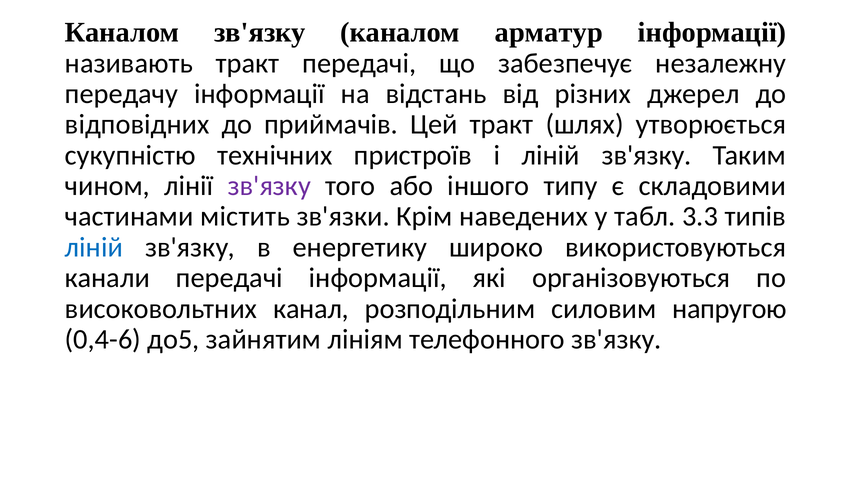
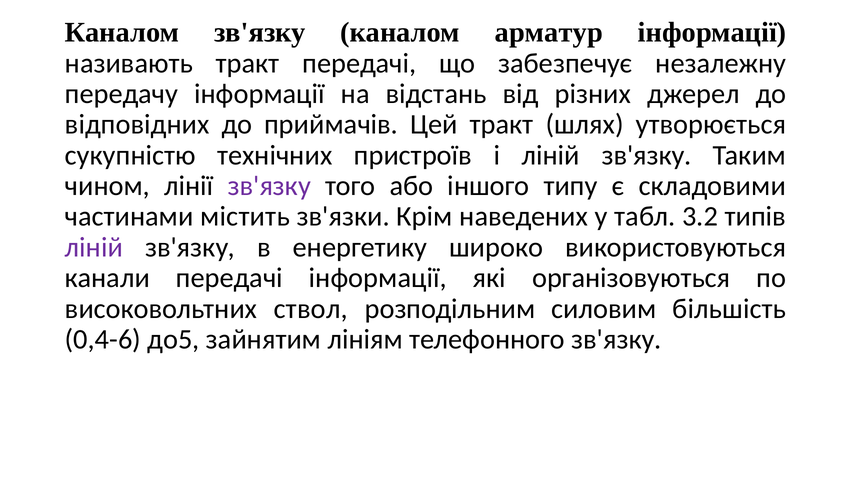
3.3: 3.3 -> 3.2 (700, 217)
ліній colour: blue -> purple (94, 247)
канал: канал -> ствол (311, 309)
напругою: напругою -> більшість (729, 309)
